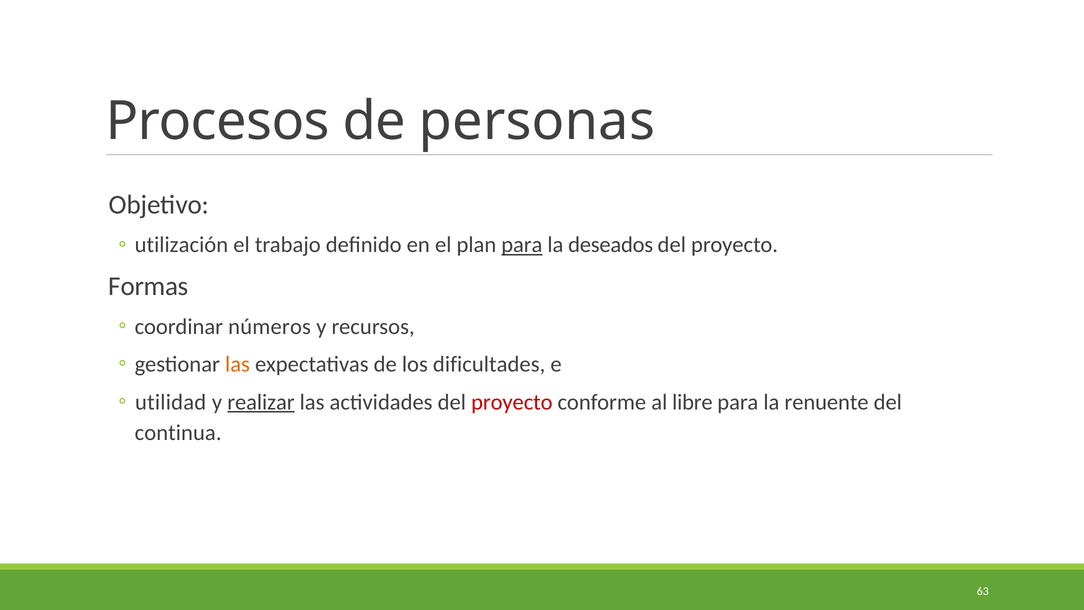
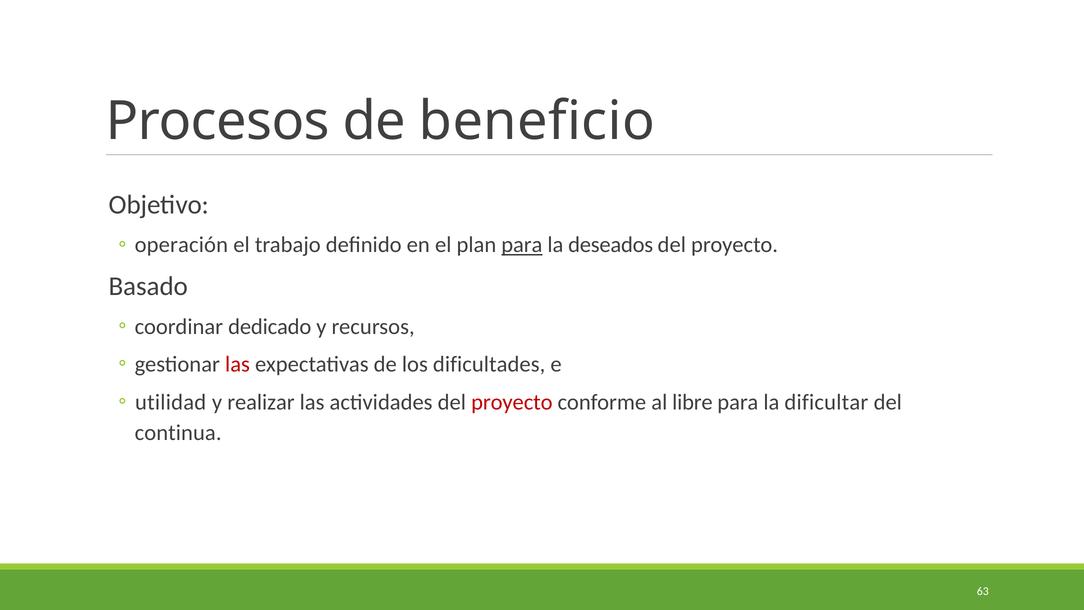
personas: personas -> beneficio (537, 121)
utilización: utilización -> operación (181, 245)
Formas: Formas -> Basado (148, 286)
números: números -> dedicado (270, 326)
las colour: orange -> red (238, 364)
realizar underline: present -> none (261, 402)
renuente: renuente -> dificultar (826, 402)
